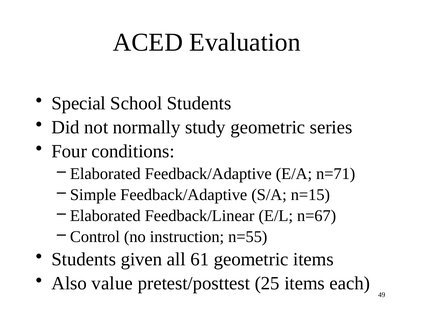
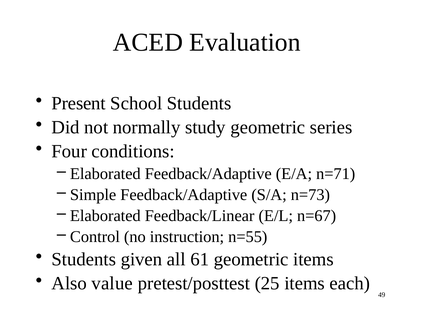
Special: Special -> Present (79, 103)
n=15: n=15 -> n=73 (310, 194)
